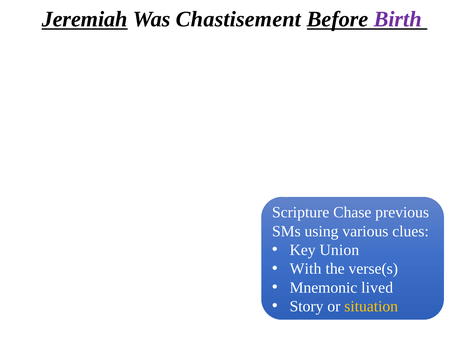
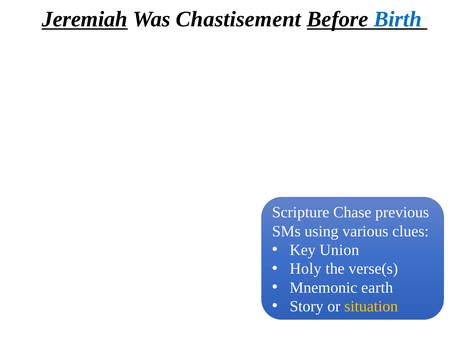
Birth colour: purple -> blue (398, 19)
With: With -> Holy (306, 269)
lived: lived -> earth (377, 287)
